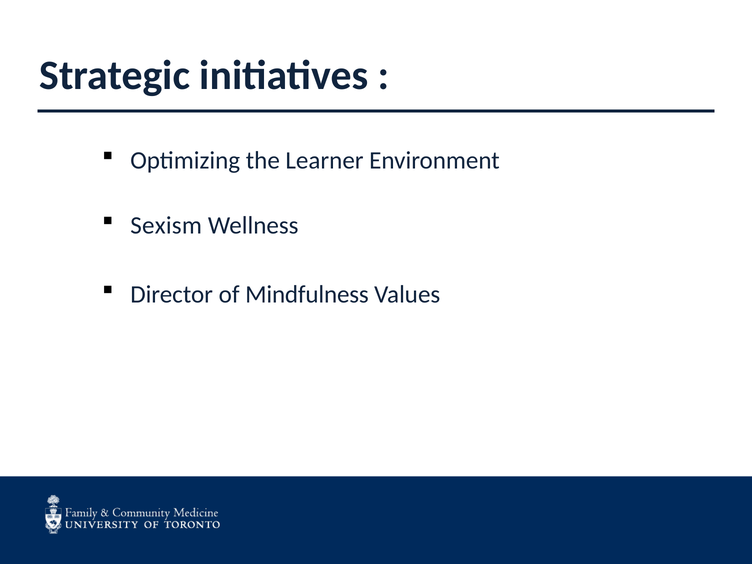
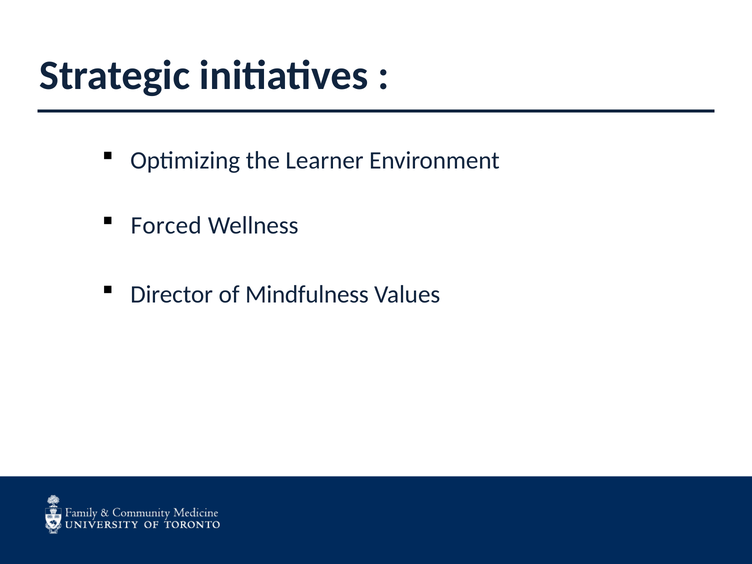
Sexism: Sexism -> Forced (166, 225)
